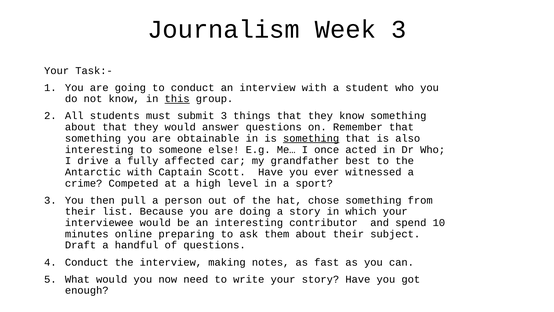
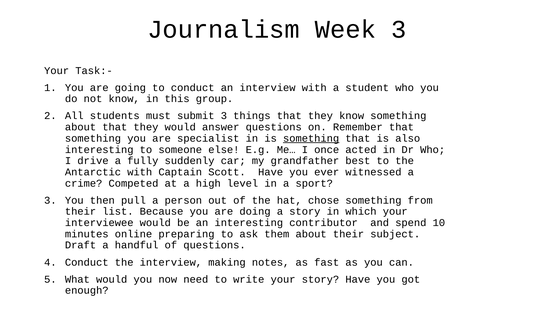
this underline: present -> none (177, 99)
obtainable: obtainable -> specialist (208, 138)
affected: affected -> suddenly (190, 161)
